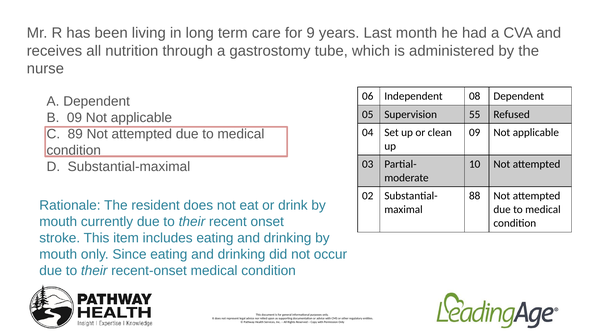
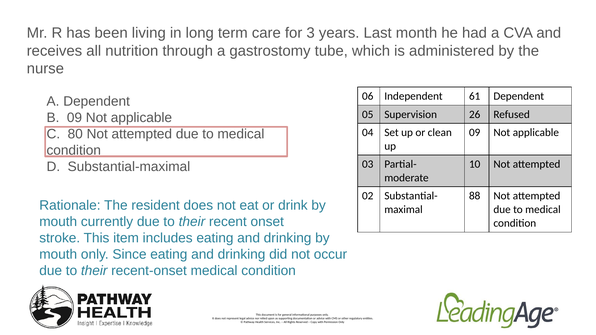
9: 9 -> 3 (311, 33)
08: 08 -> 61 (475, 96)
55: 55 -> 26 (475, 114)
89: 89 -> 80 (75, 134)
